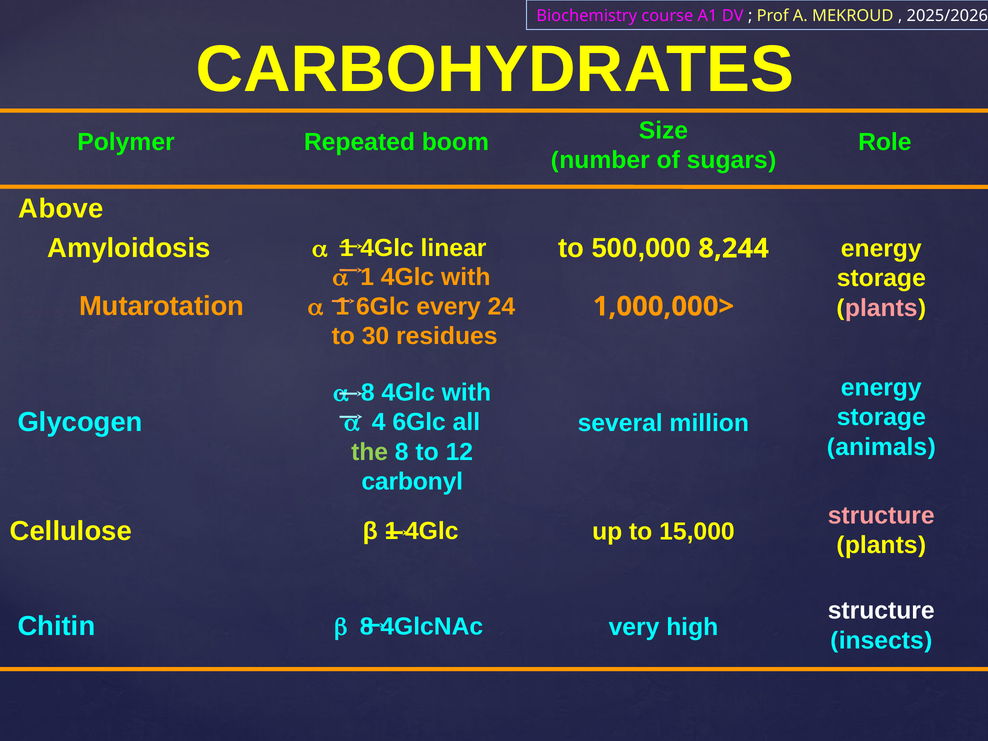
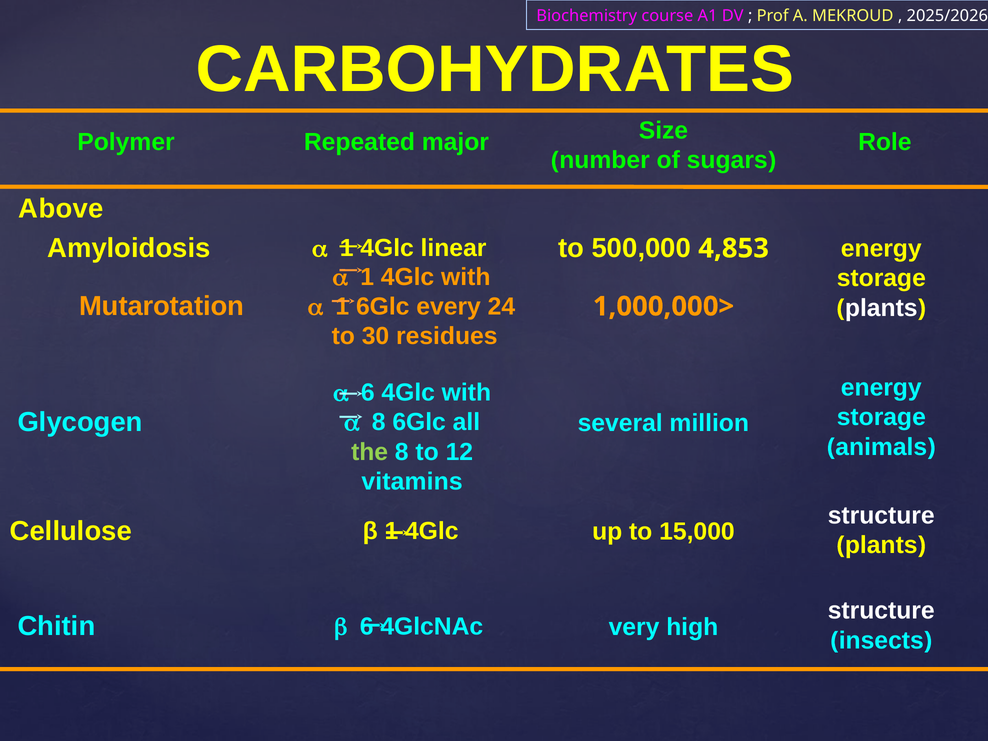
boom: boom -> major (455, 142)
8,244: 8,244 -> 4,853 (734, 248)
plants colour: pink -> white (881, 308)
a 8: 8 -> 6 (368, 393)
a 4: 4 -> 8 (379, 422)
carbonyl: carbonyl -> vitamins (412, 481)
structure colour: pink -> white (881, 515)
b 8: 8 -> 6 (367, 627)
